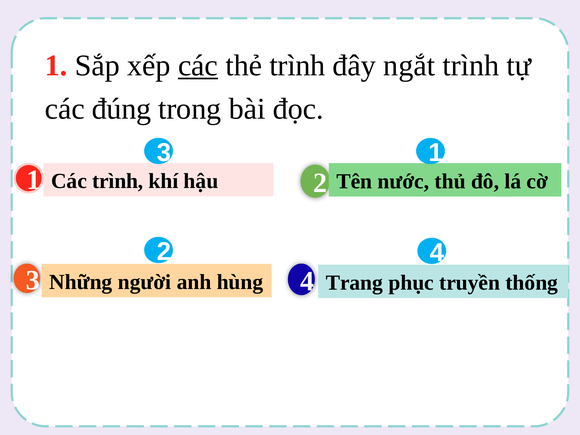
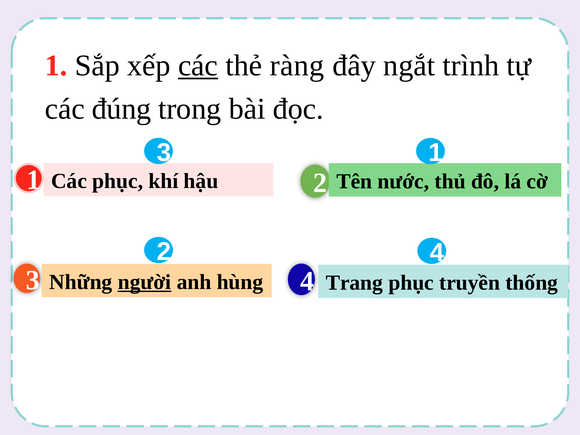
thẻ trình: trình -> ràng (297, 66)
Các trình: trình -> phục (118, 181)
người underline: none -> present (144, 282)
